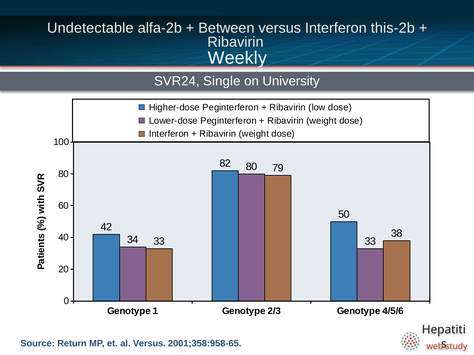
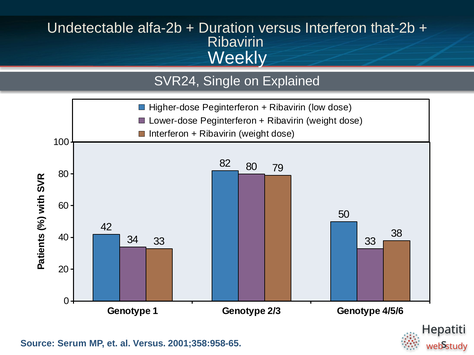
Between: Between -> Duration (226, 28)
this-2b: this-2b -> that-2b (393, 28)
University: University -> Explained (291, 81)
Return: Return -> Serum (72, 344)
